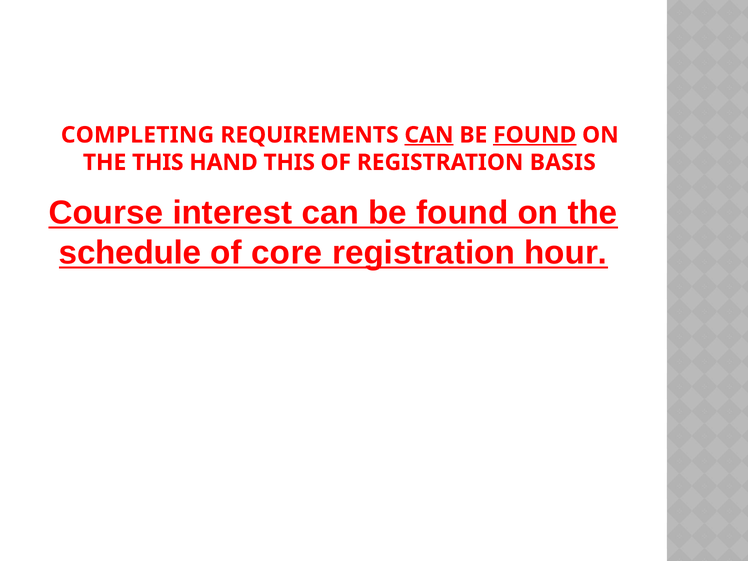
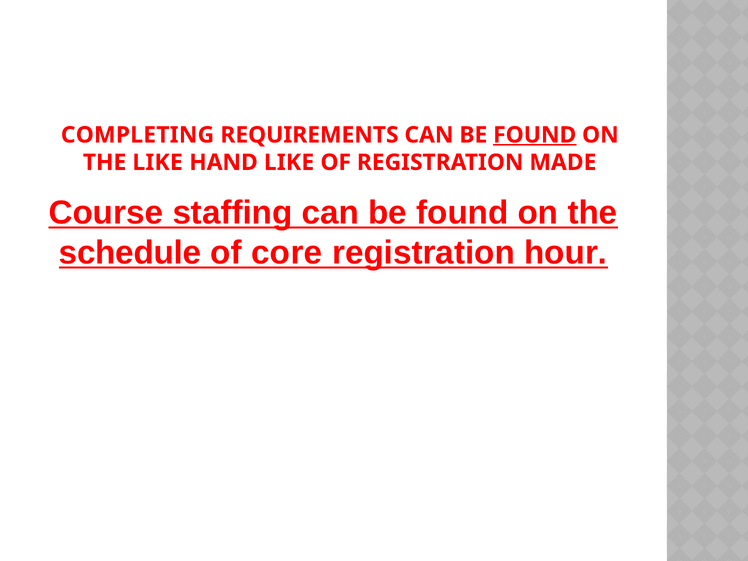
CAN underline: present -> none (429, 135)
THE THIS: THIS -> LIKE (158, 162)
HAND THIS: THIS -> LIKE (289, 162)
BASIS: BASIS -> MADE (563, 162)
interest: interest -> staffing (232, 213)
